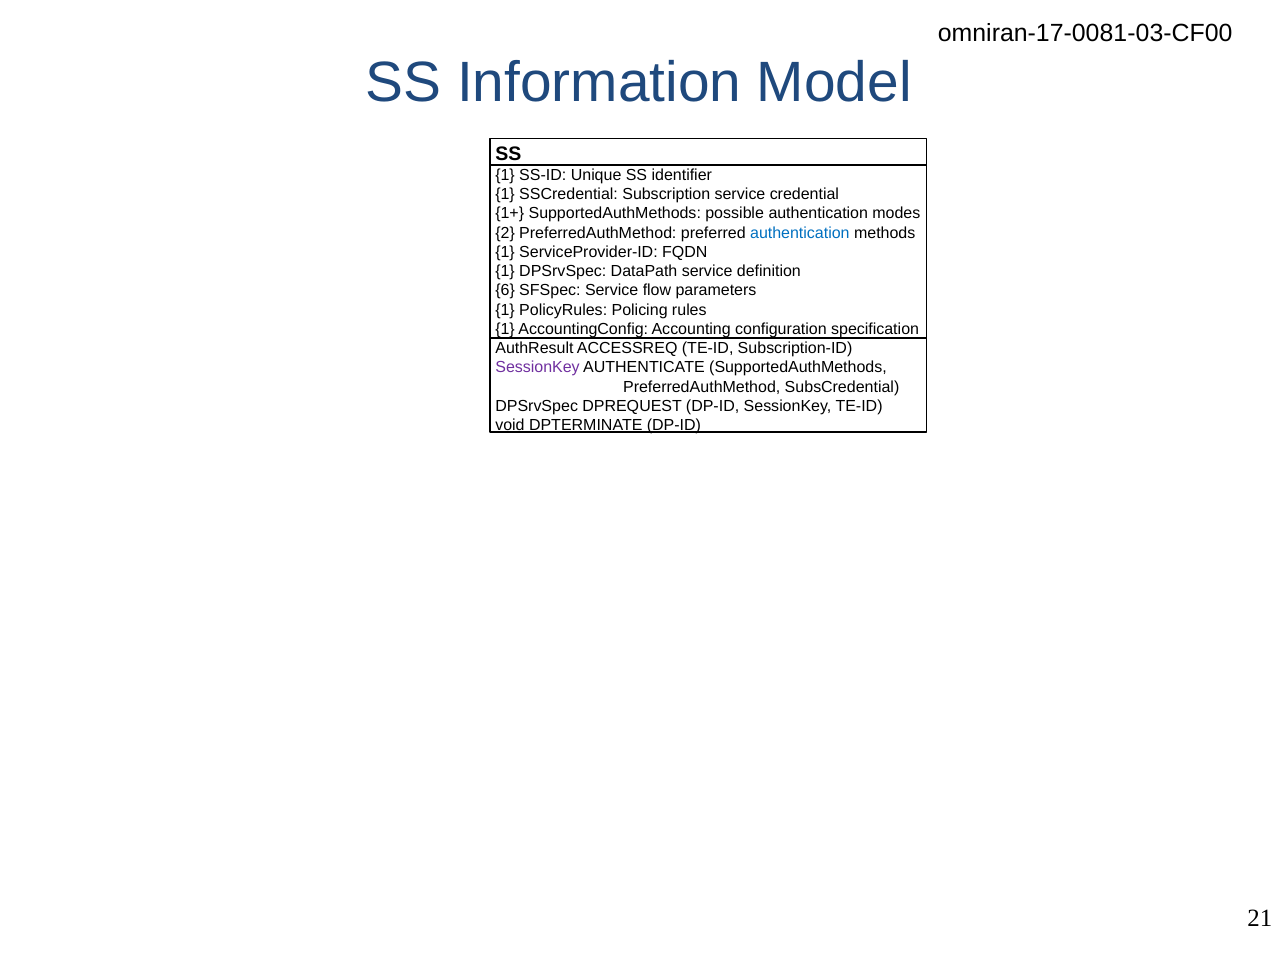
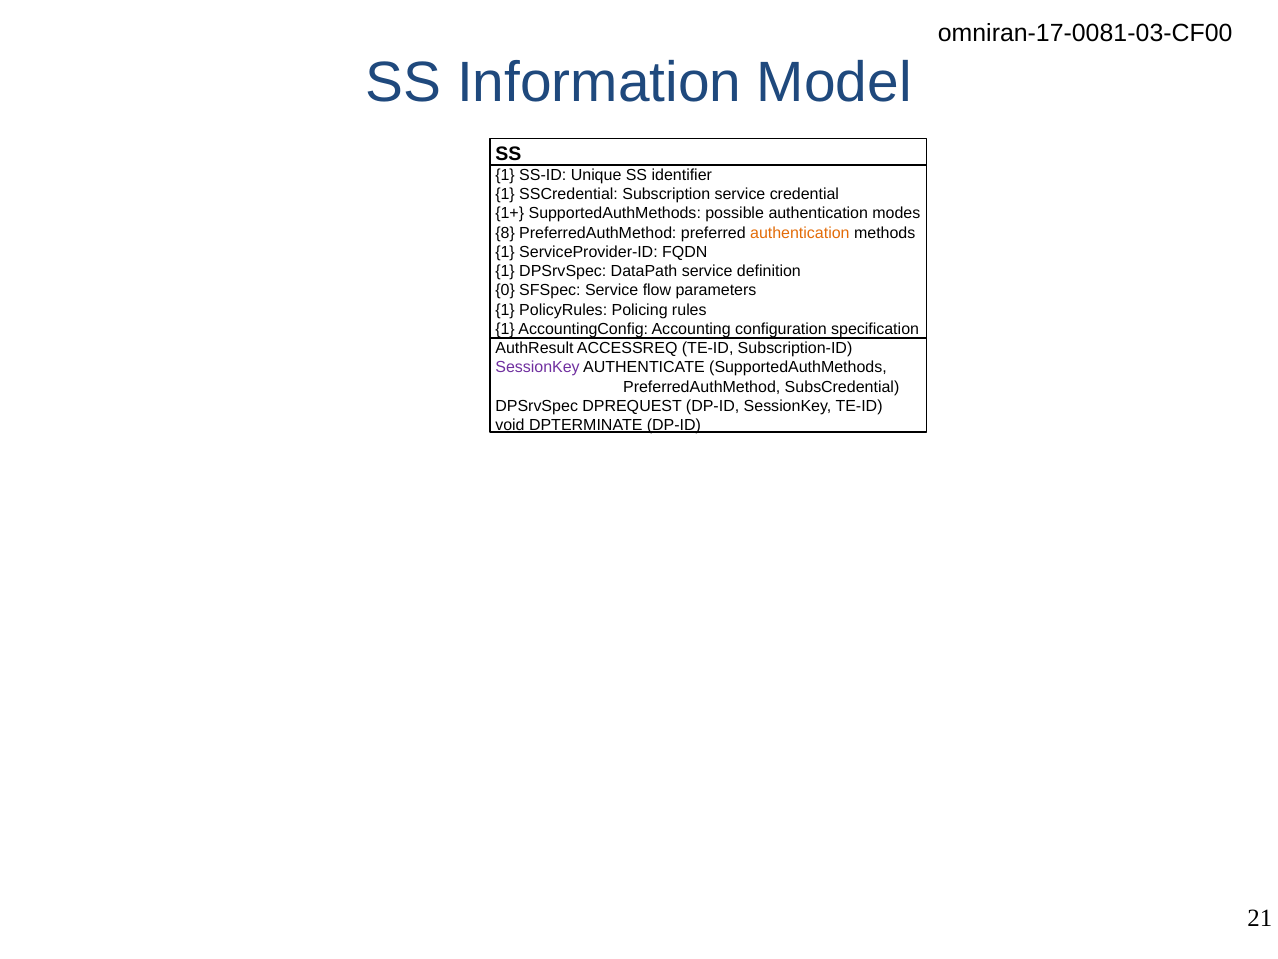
2: 2 -> 8 (505, 233)
authentication colour: blue -> orange (800, 233)
6: 6 -> 0 (505, 290)
